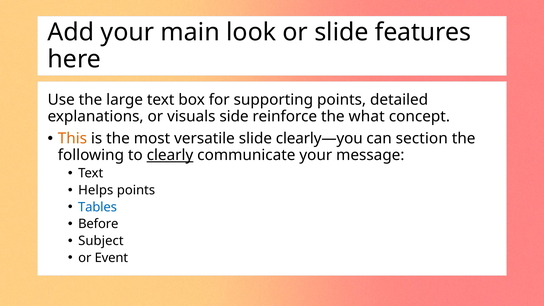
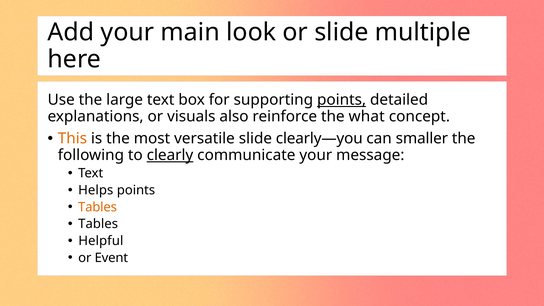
features: features -> multiple (423, 32)
points underline: none -> present (342, 100)
side: side -> also (234, 116)
section: section -> smaller (422, 139)
Tables colour: blue -> orange (97, 207)
Before: Before -> Tables (98, 224)
Subject: Subject -> Helpful (101, 241)
